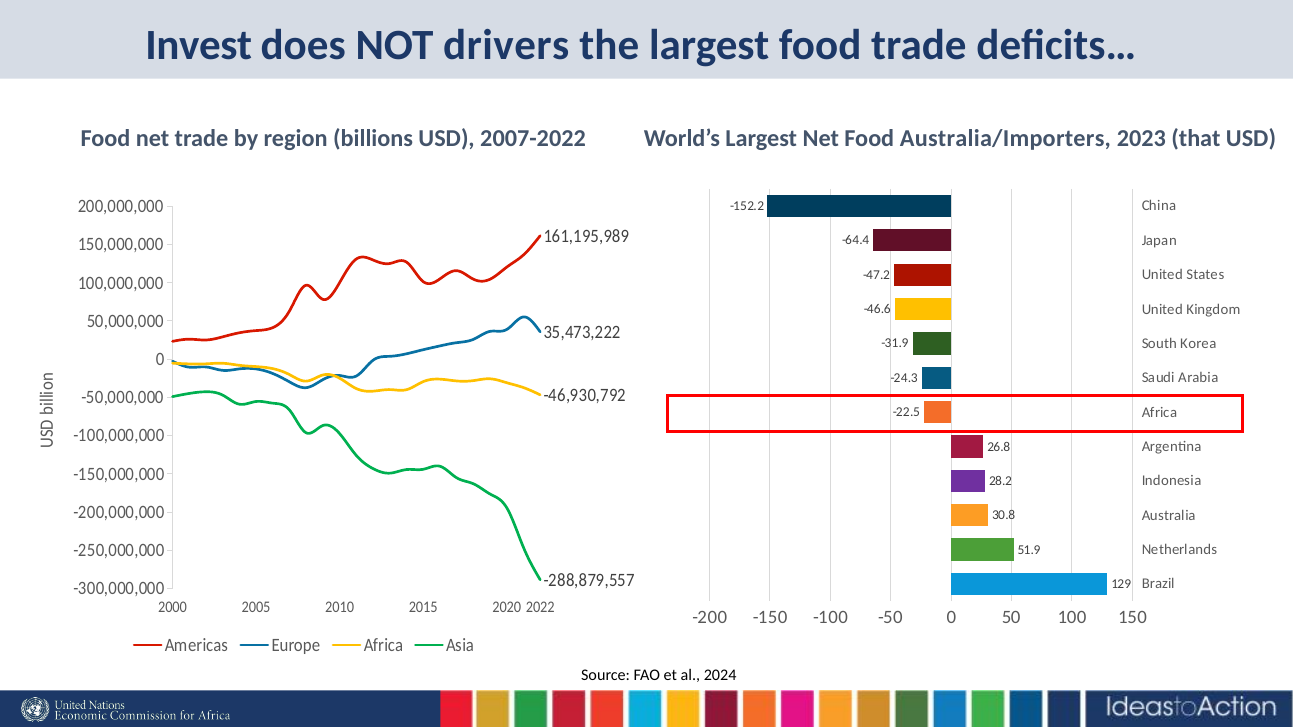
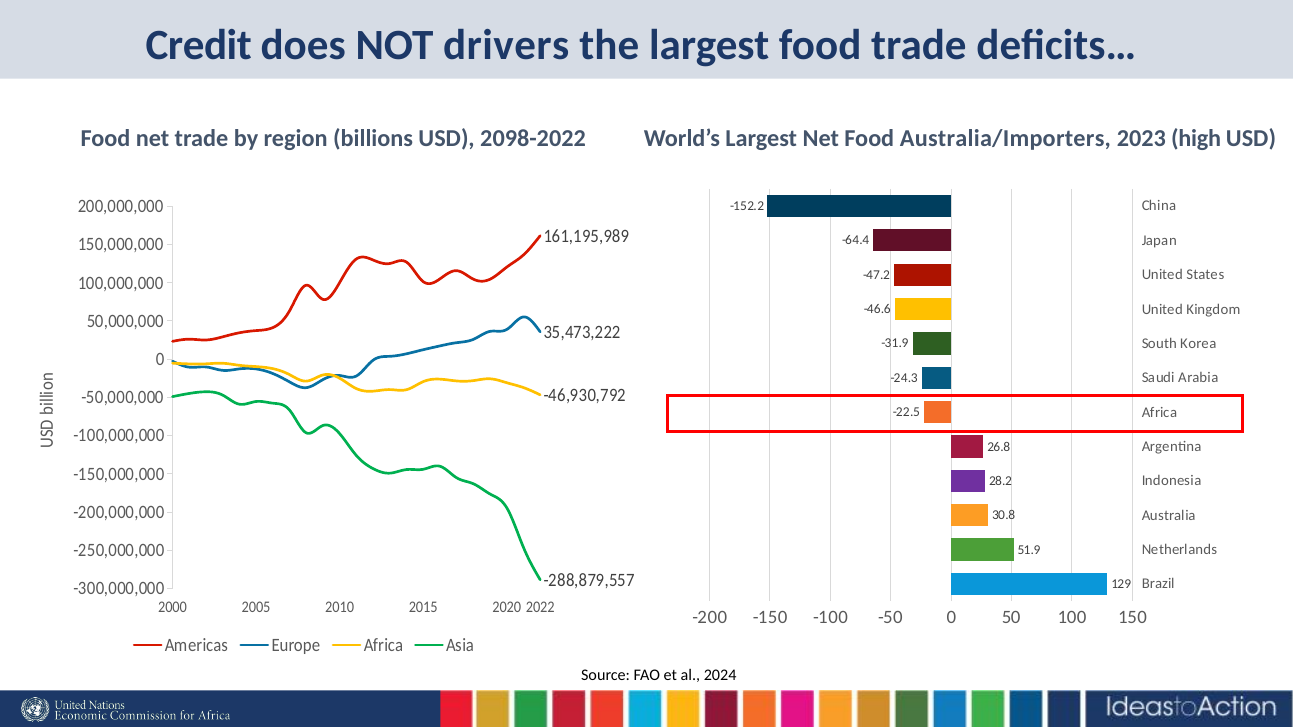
Invest: Invest -> Credit (199, 45)
2007-2022: 2007-2022 -> 2098-2022 (533, 138)
that: that -> high (1196, 138)
